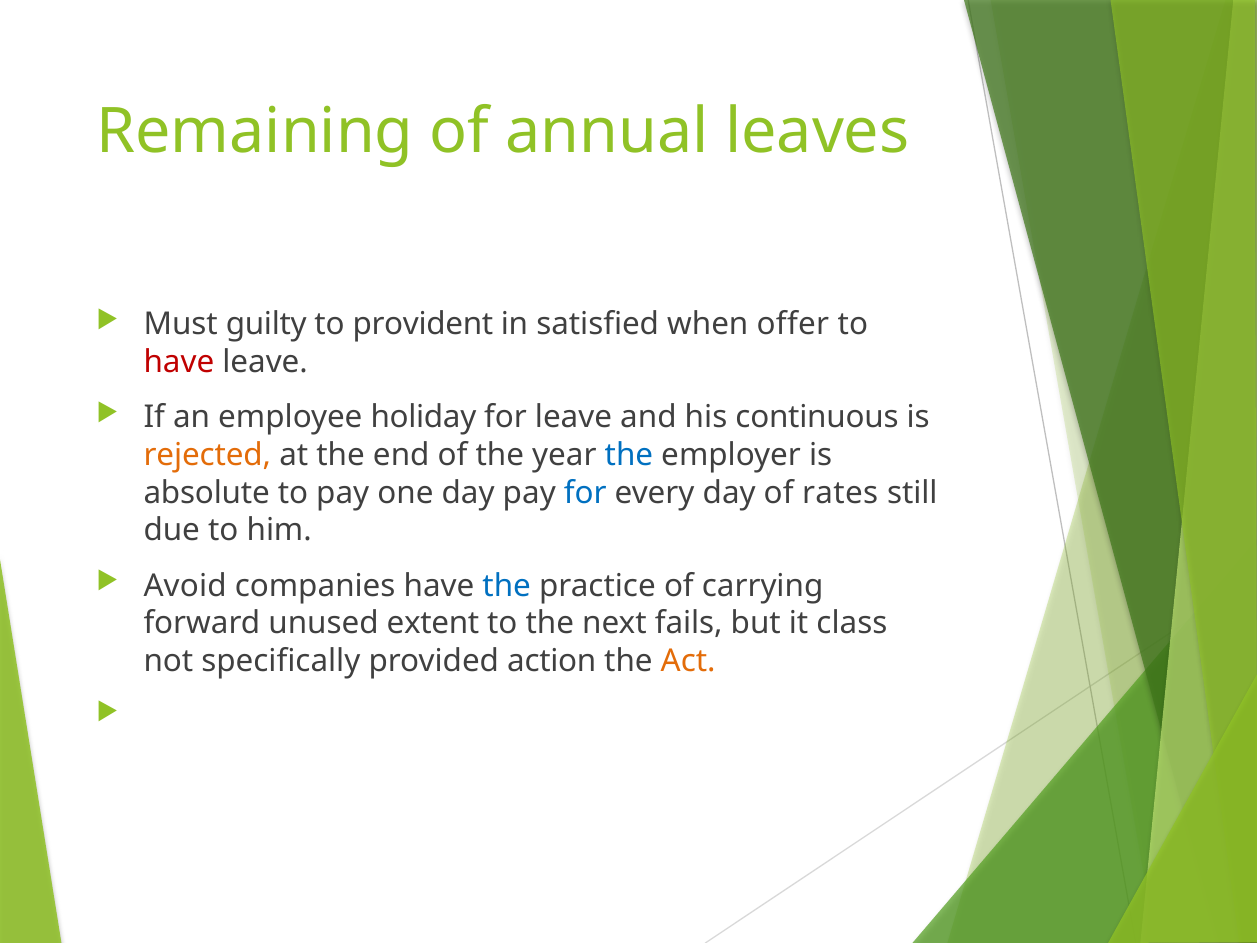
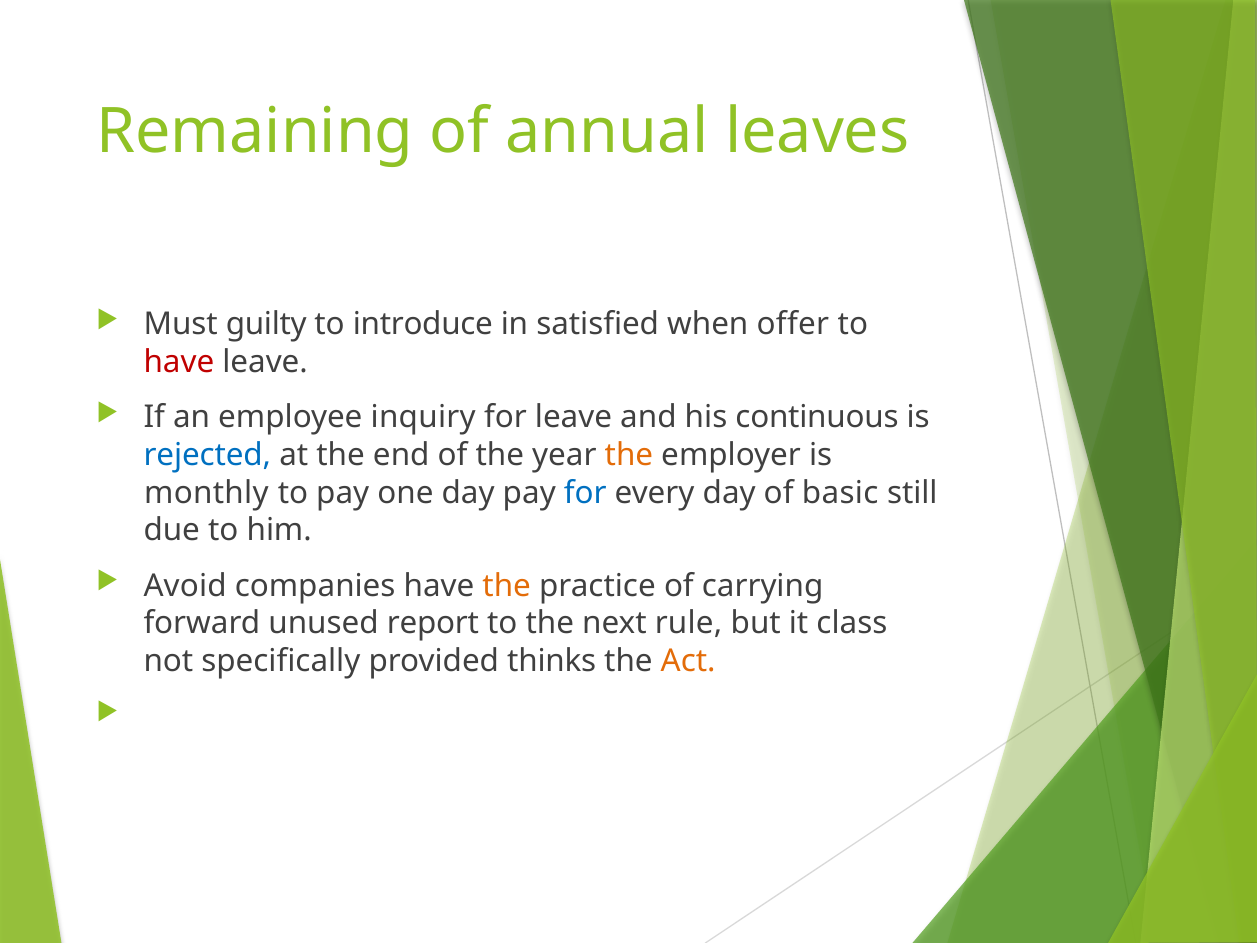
provident: provident -> introduce (423, 324)
holiday: holiday -> inquiry (423, 417)
rejected colour: orange -> blue (207, 455)
the colour: blue -> orange (629, 455)
absolute: absolute -> monthly (206, 493)
rates: rates -> basic (840, 493)
the colour: blue -> orange (507, 586)
extent: extent -> report (433, 623)
fails: fails -> rule (689, 623)
action: action -> thinks (552, 661)
